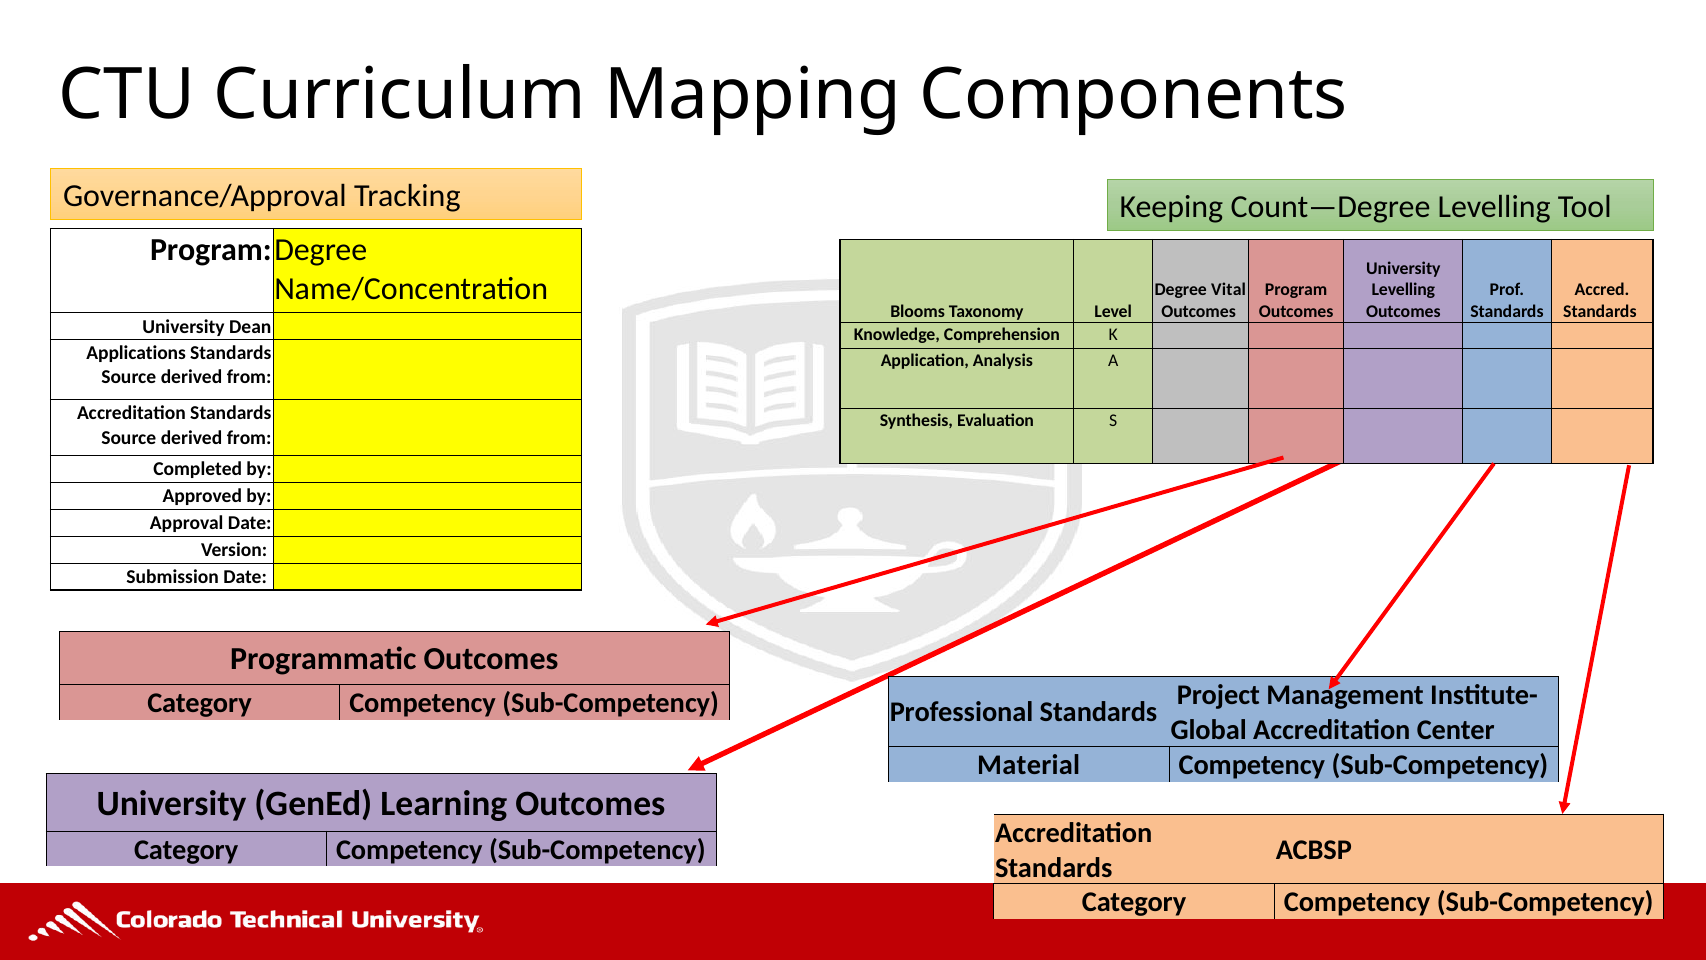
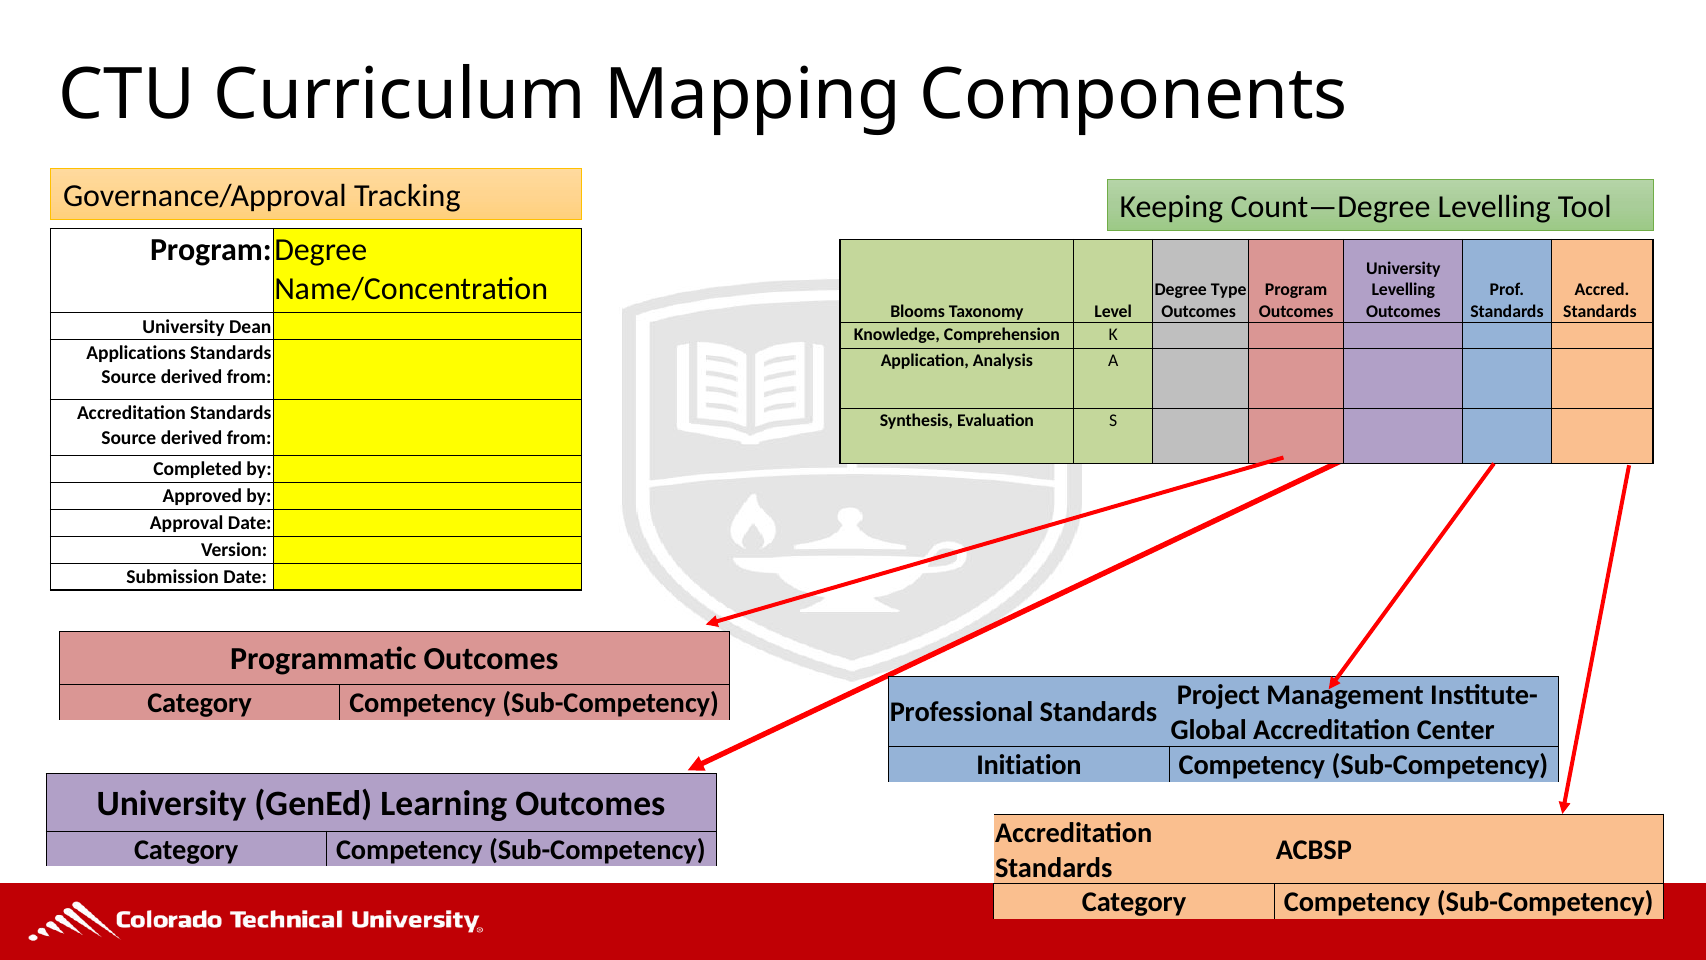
Vital: Vital -> Type (1229, 290)
Material: Material -> Initiation (1029, 765)
